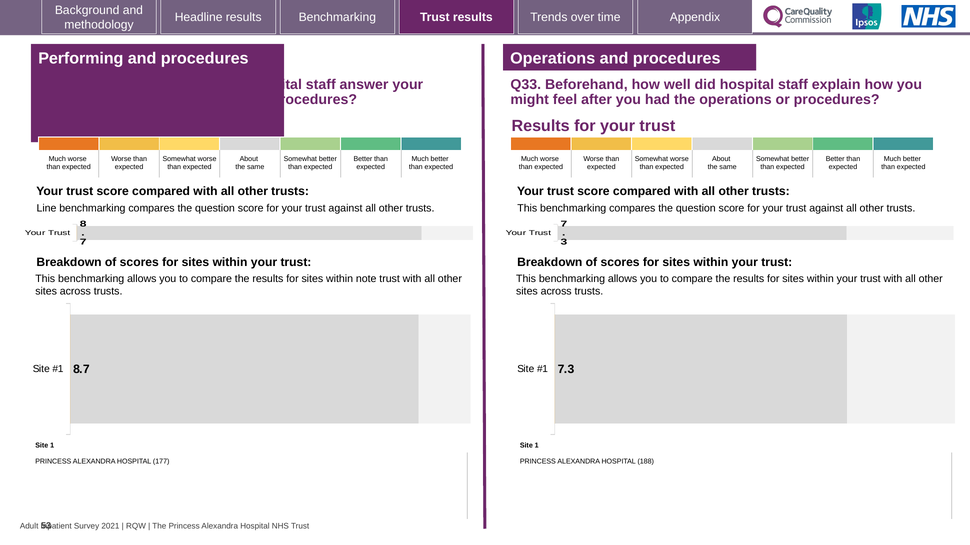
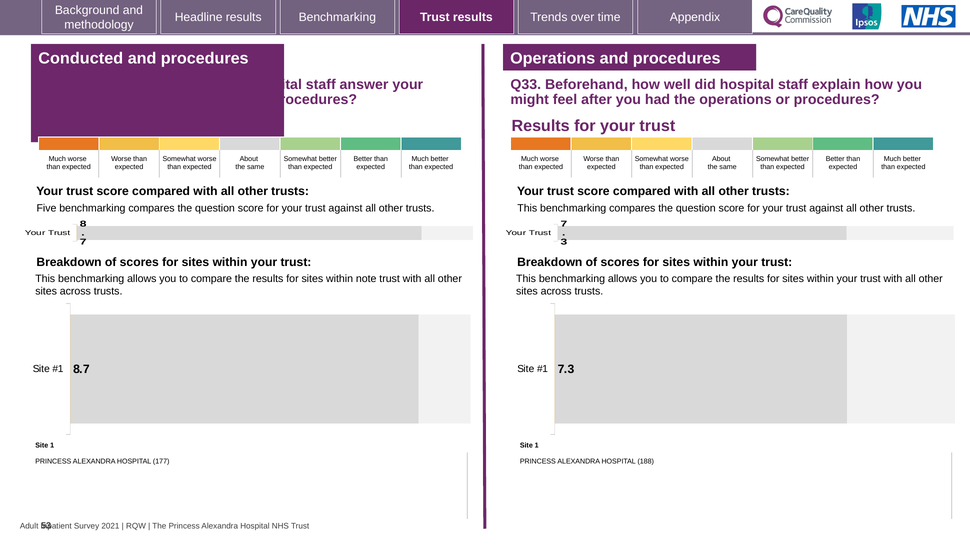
Performing: Performing -> Conducted (81, 58)
Line: Line -> Five (46, 208)
